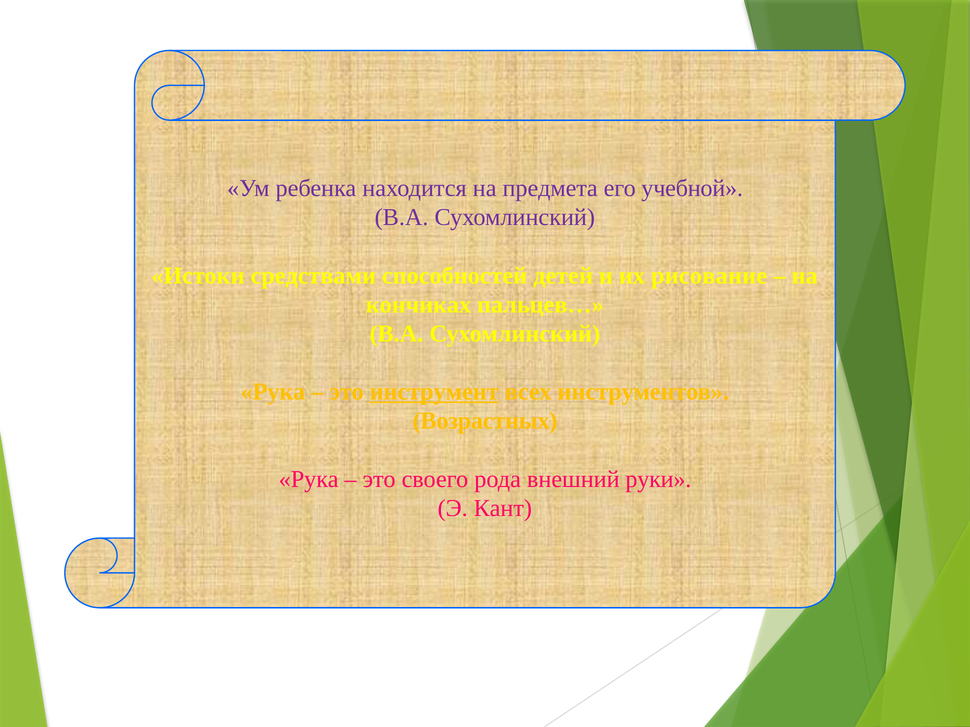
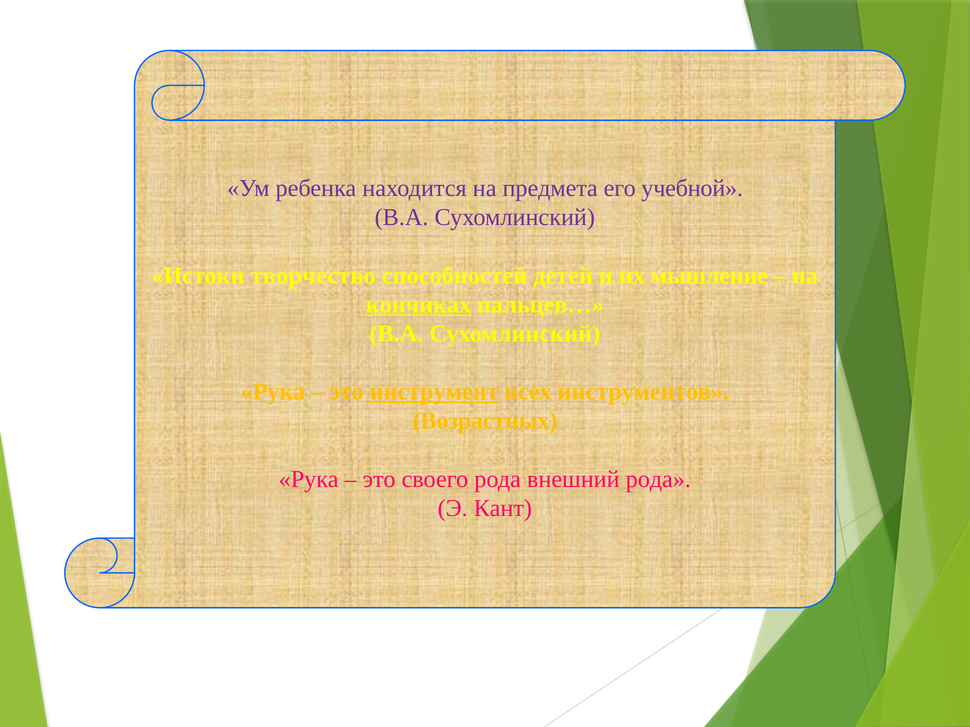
средствами: средствами -> творчество (313, 276)
рисование: рисование -> мышление (709, 276)
кончиках underline: none -> present (418, 305)
внешний руки: руки -> рода (658, 479)
